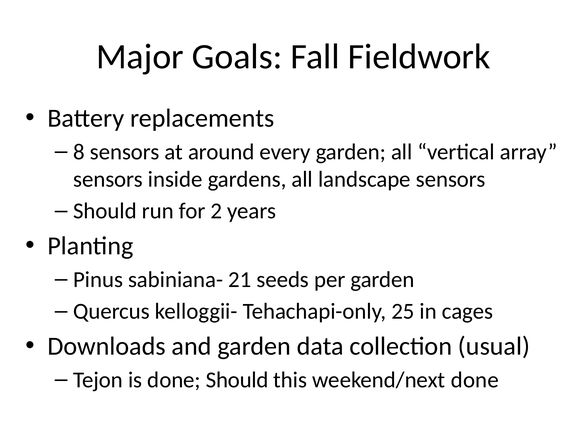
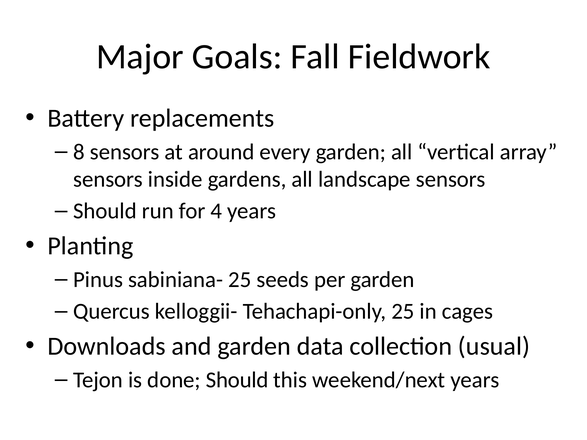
2: 2 -> 4 (216, 211)
sabiniana- 21: 21 -> 25 (240, 280)
weekend/next done: done -> years (475, 380)
